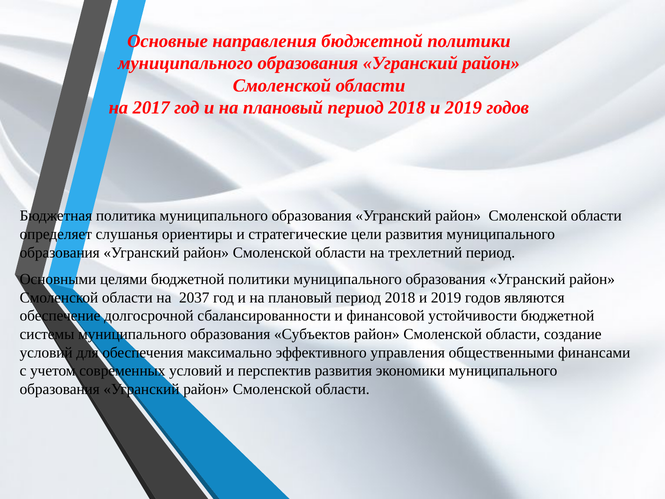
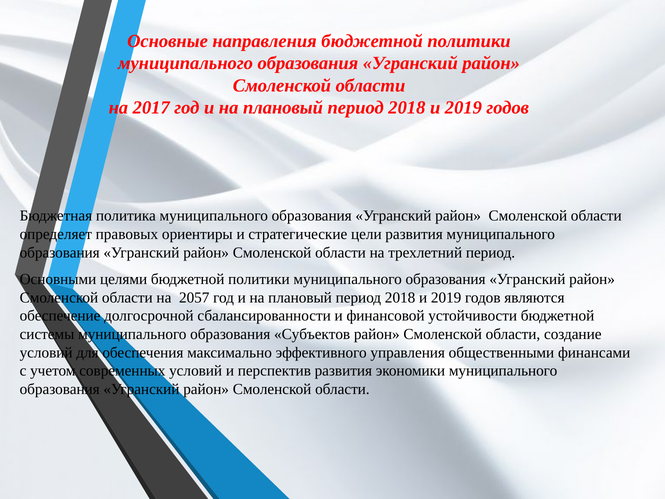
слушанья: слушанья -> правовых (127, 234)
2037: 2037 -> 2057 (194, 297)
